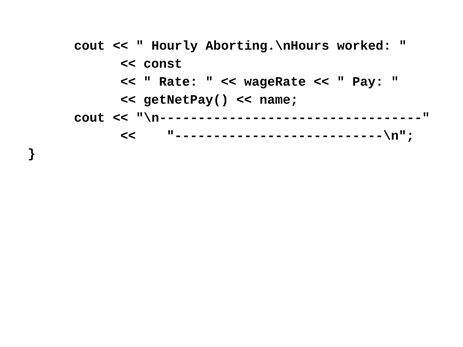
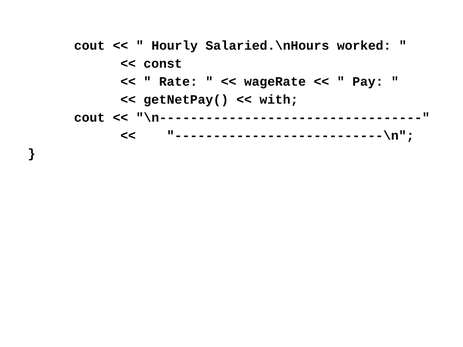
Aborting.\nHours: Aborting.\nHours -> Salaried.\nHours (267, 46)
name: name -> with (279, 100)
